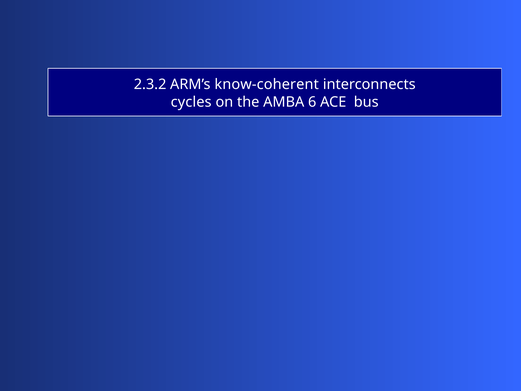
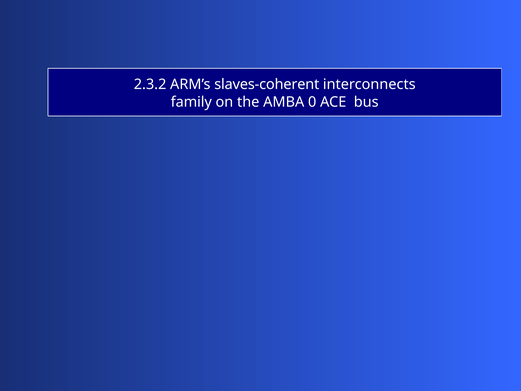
know-coherent: know-coherent -> slaves-coherent (267, 84)
cycles: cycles -> family (191, 102)
6: 6 -> 0 (312, 102)
